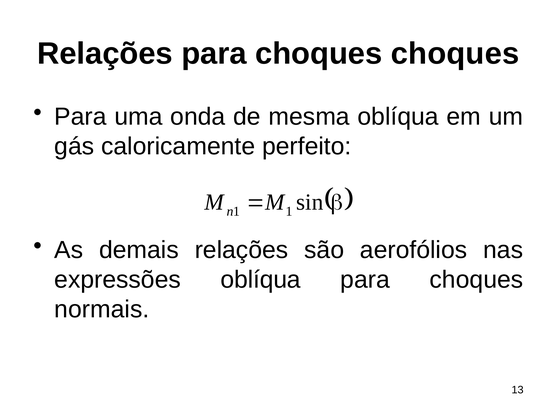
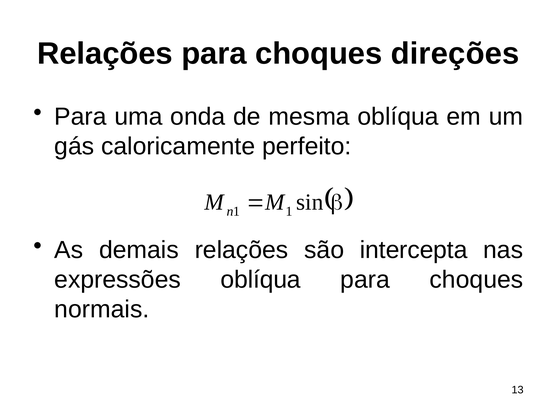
choques choques: choques -> direções (455, 54)
aerofólios: aerofólios -> intercepta (414, 251)
